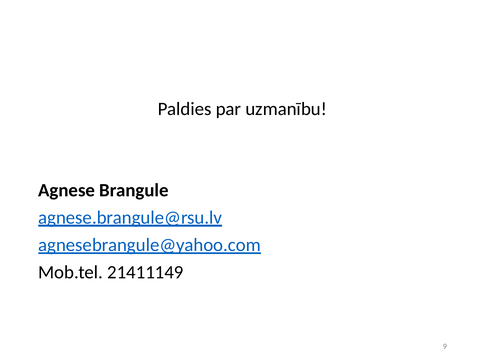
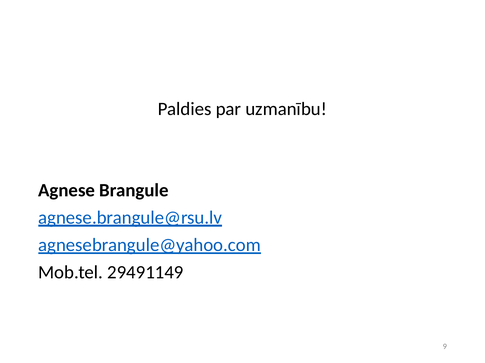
21411149: 21411149 -> 29491149 (145, 273)
